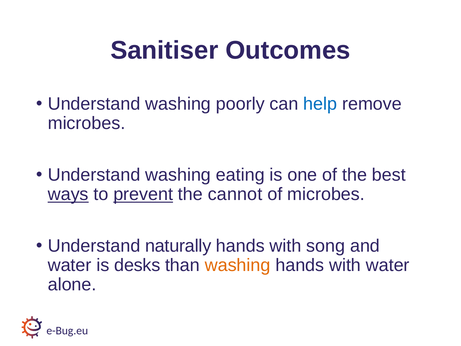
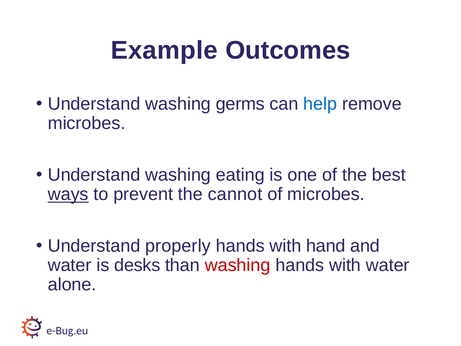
Sanitiser: Sanitiser -> Example (164, 50)
poorly: poorly -> germs (240, 104)
prevent underline: present -> none (143, 194)
naturally: naturally -> properly (178, 246)
song: song -> hand (326, 246)
washing colour: orange -> red (238, 265)
